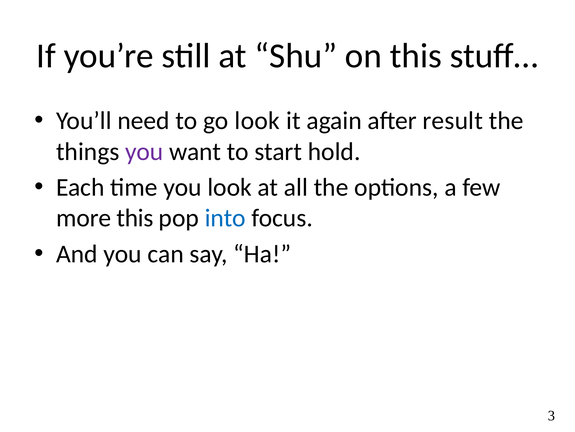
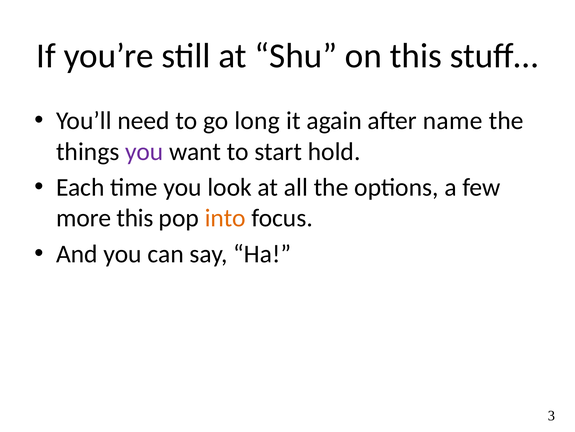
go look: look -> long (257, 121)
result: result -> name (453, 121)
into colour: blue -> orange (225, 218)
